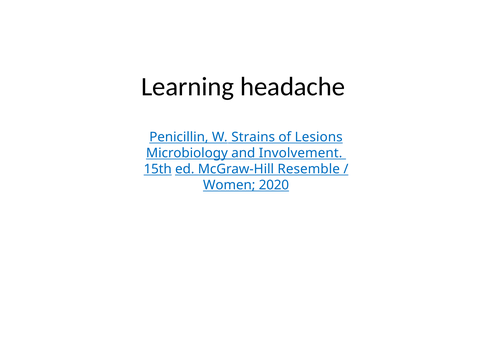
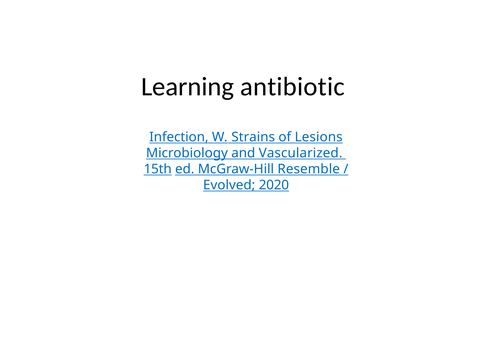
headache: headache -> antibiotic (292, 87)
Penicillin: Penicillin -> Infection (179, 137)
Involvement: Involvement -> Vascularized (301, 153)
Women: Women -> Evolved (229, 185)
